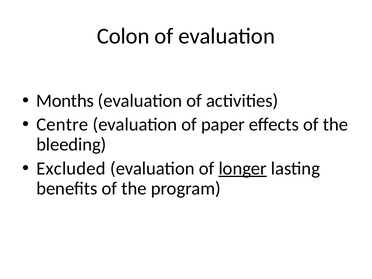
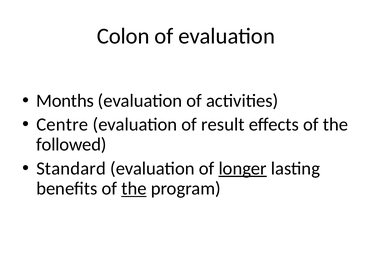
paper: paper -> result (223, 125)
bleeding: bleeding -> followed (71, 145)
Excluded: Excluded -> Standard (71, 168)
the underline: none -> present (134, 189)
